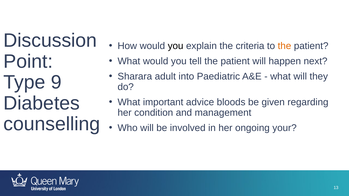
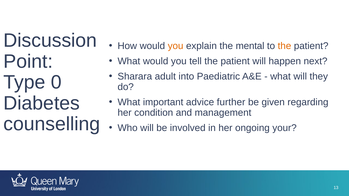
you colour: black -> orange (176, 46)
criteria: criteria -> mental (250, 46)
9: 9 -> 0 (56, 82)
bloods: bloods -> further (231, 102)
